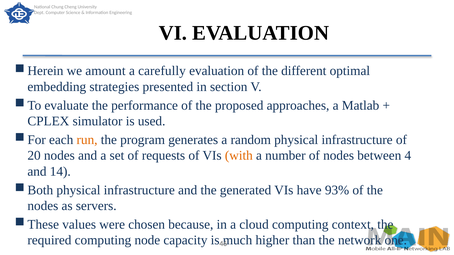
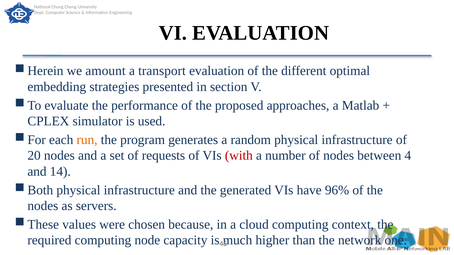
carefully: carefully -> transport (162, 71)
with colour: orange -> red (239, 156)
93%: 93% -> 96% (337, 190)
